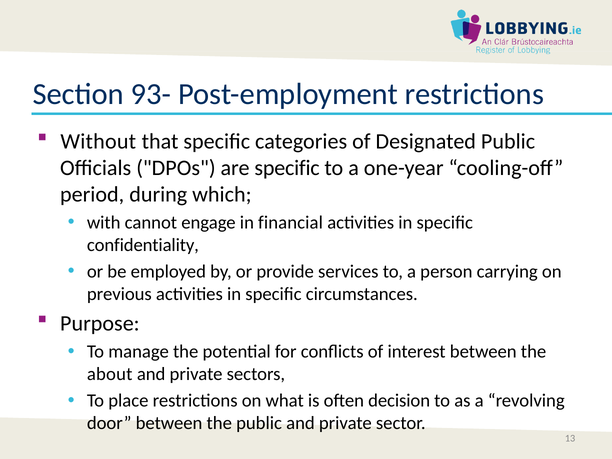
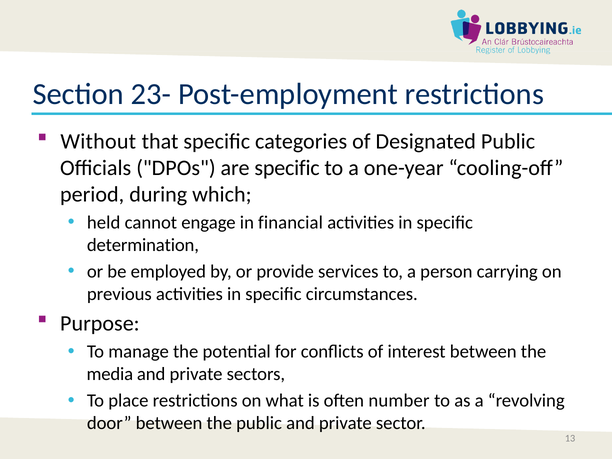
93-: 93- -> 23- (151, 94)
with: with -> held (104, 223)
confidentiality: confidentiality -> determination (143, 245)
about: about -> media (110, 374)
decision: decision -> number (399, 401)
